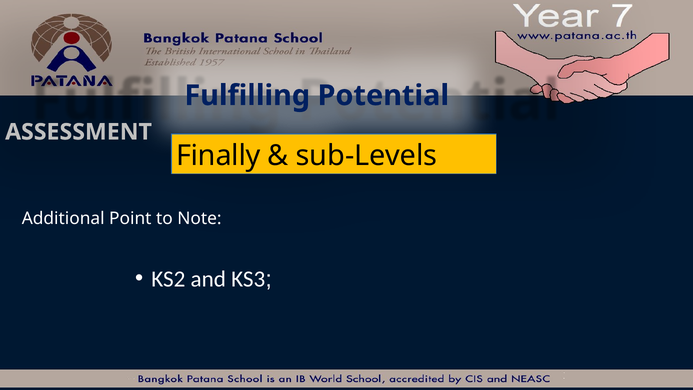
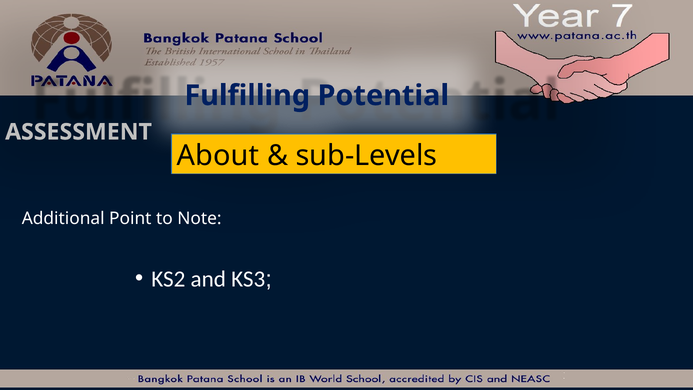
Finally: Finally -> About (218, 156)
